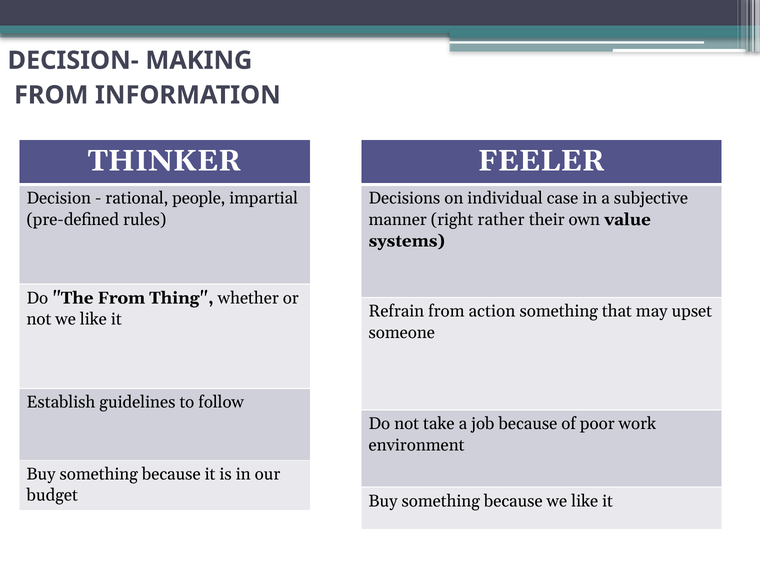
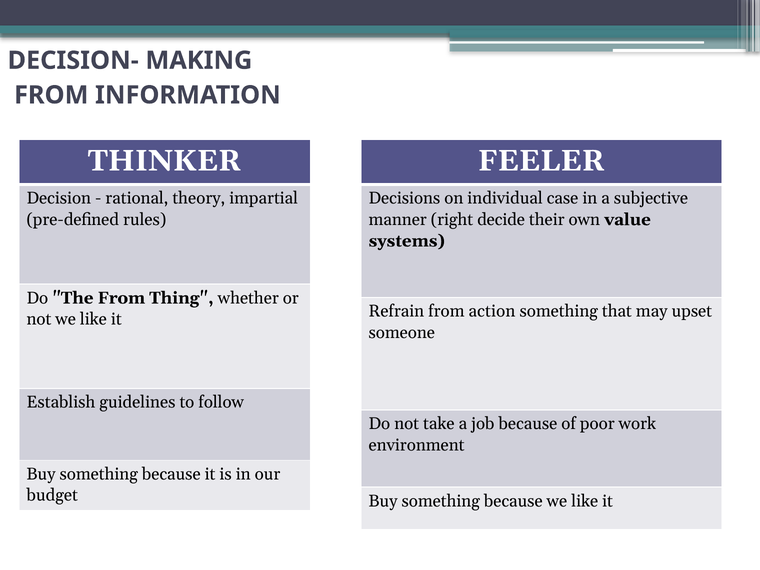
people: people -> theory (199, 198)
rather: rather -> decide (501, 220)
